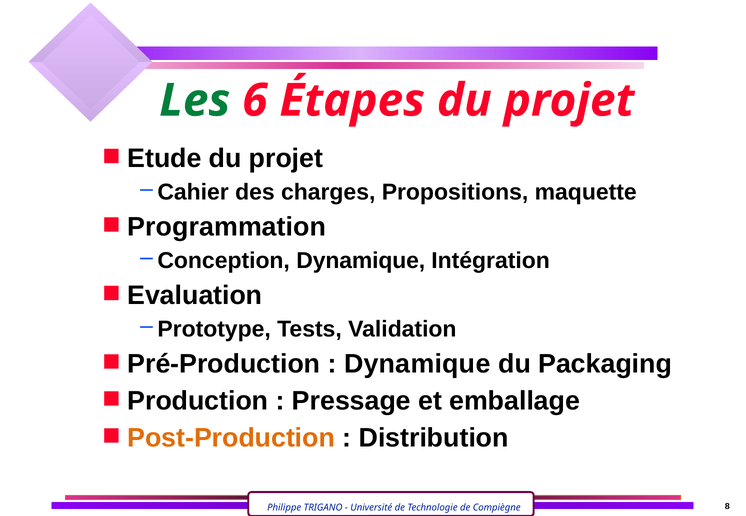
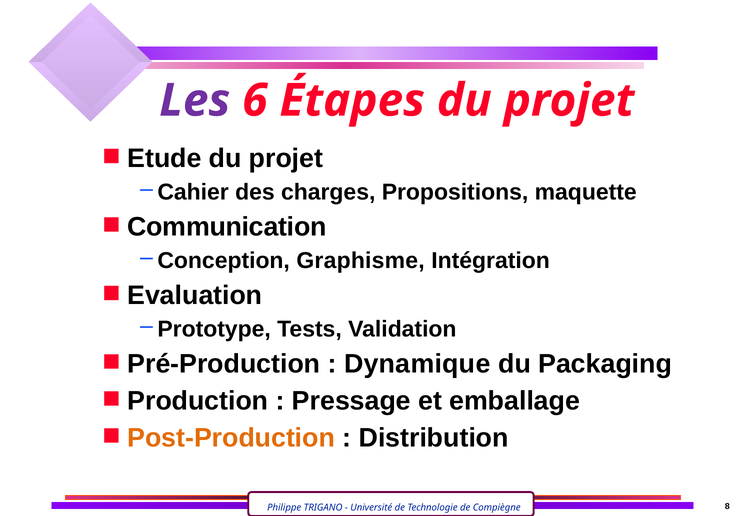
Les colour: green -> purple (195, 101)
Programmation: Programmation -> Communication (227, 227)
Conception Dynamique: Dynamique -> Graphisme (361, 261)
